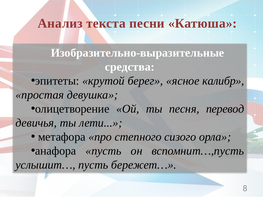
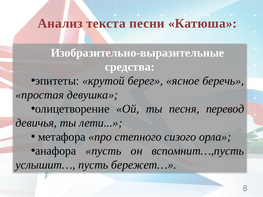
калибр: калибр -> беречь (223, 81)
